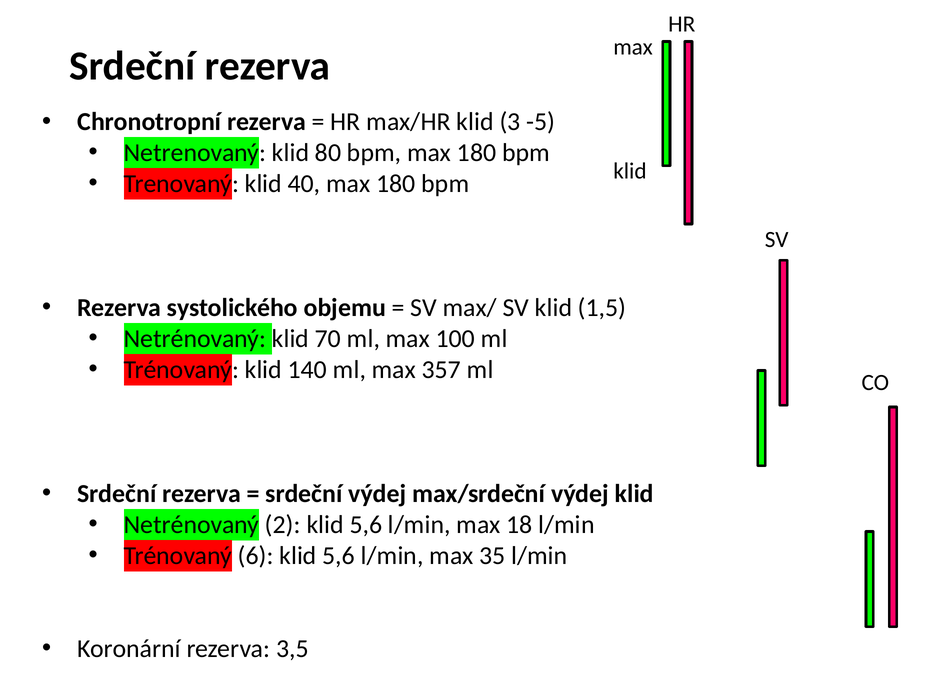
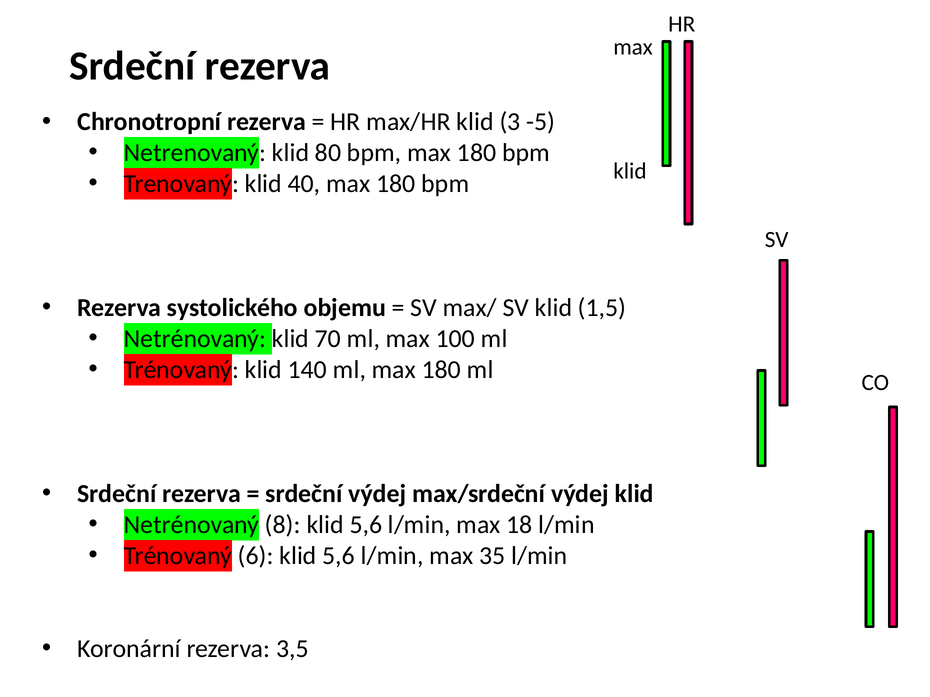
ml max 357: 357 -> 180 (441, 370)
2: 2 -> 8 (283, 525)
